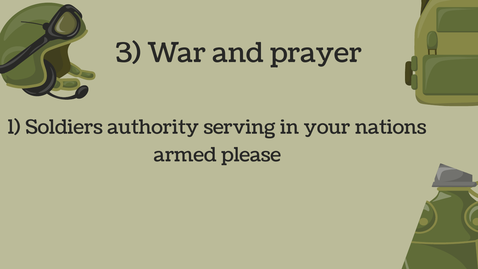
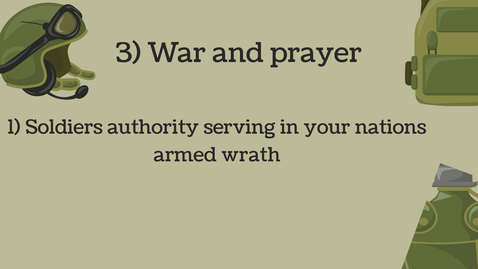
please: please -> wrath (251, 155)
